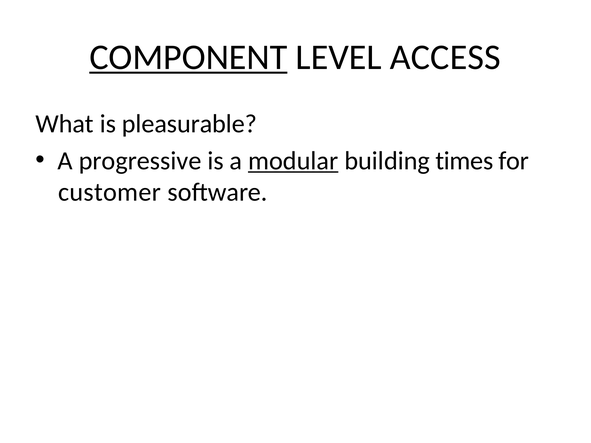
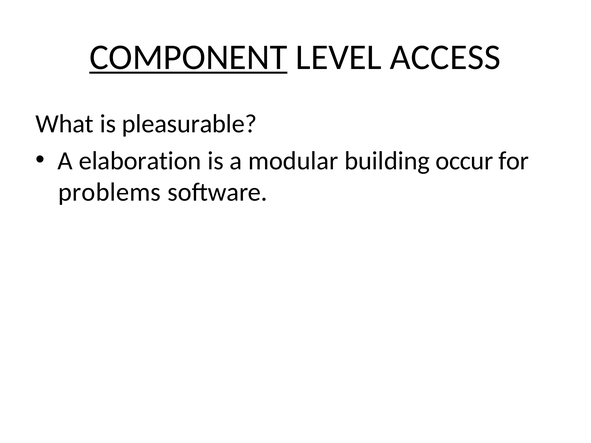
progressive: progressive -> elaboration (140, 161)
modular underline: present -> none (293, 161)
times: times -> occur (464, 161)
customer: customer -> problems (110, 192)
